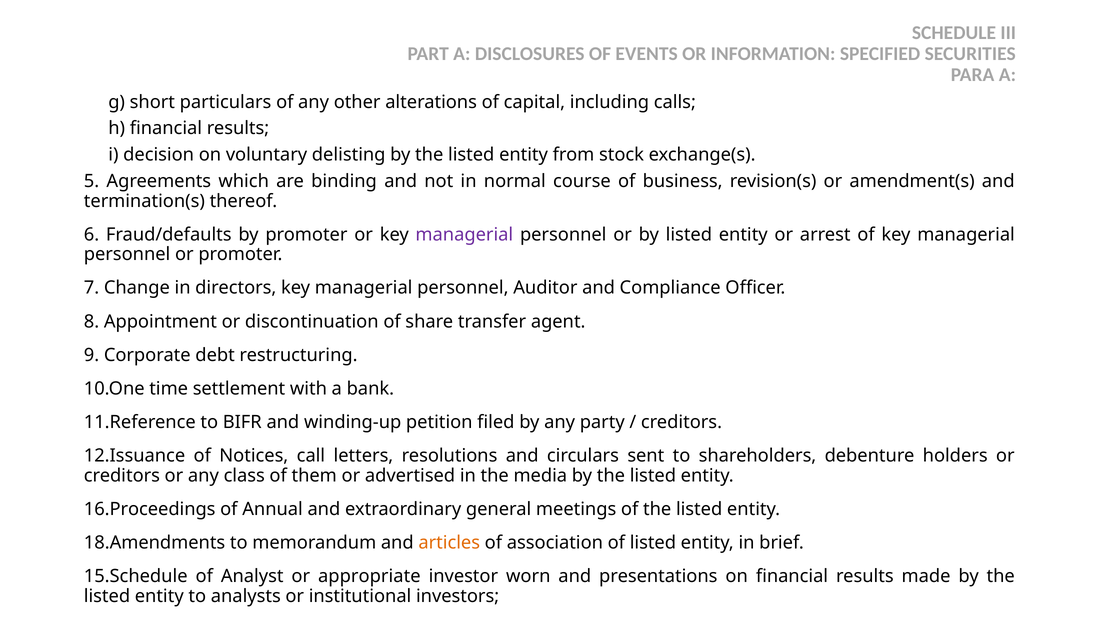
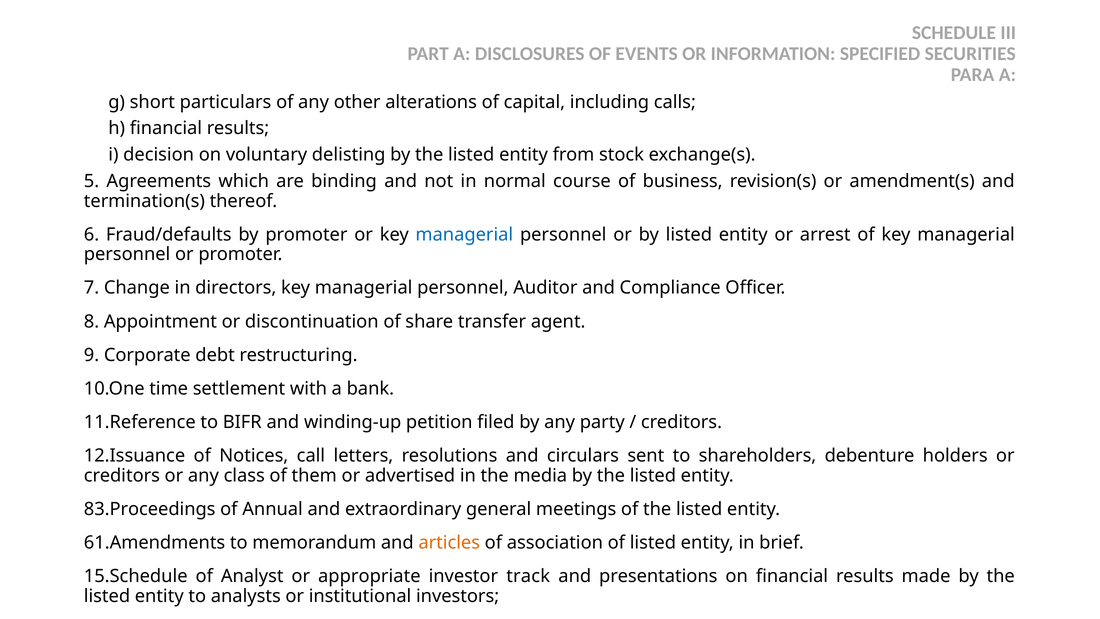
managerial colour: purple -> blue (464, 234)
16.Proceedings: 16.Proceedings -> 83.Proceedings (150, 509)
18.Amendments: 18.Amendments -> 61.Amendments (155, 542)
worn: worn -> track (528, 576)
